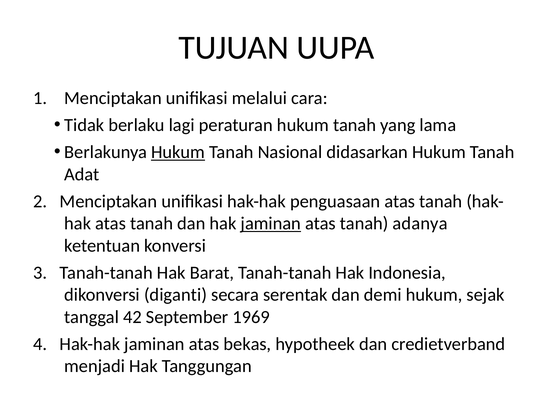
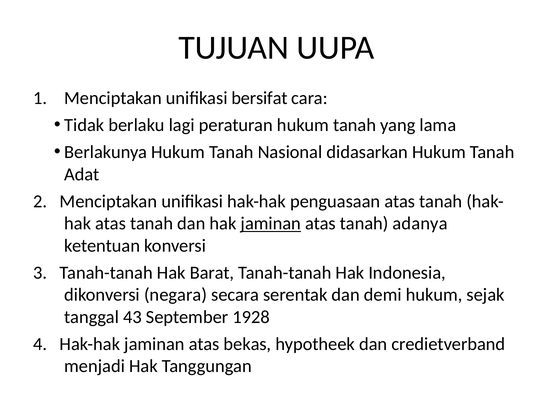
melalui: melalui -> bersifat (259, 98)
Hukum underline: present -> none (178, 152)
diganti: diganti -> negara (175, 295)
42: 42 -> 43 (132, 317)
1969: 1969 -> 1928 (251, 317)
